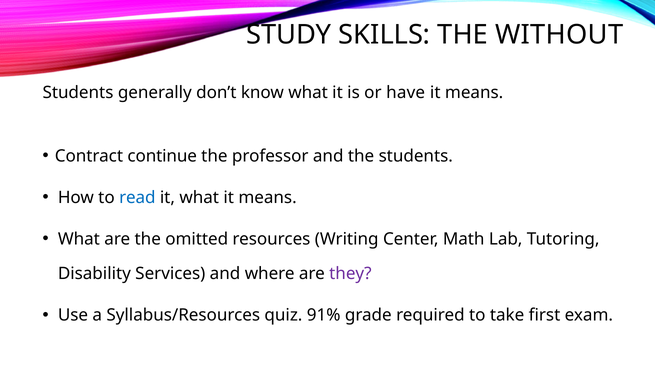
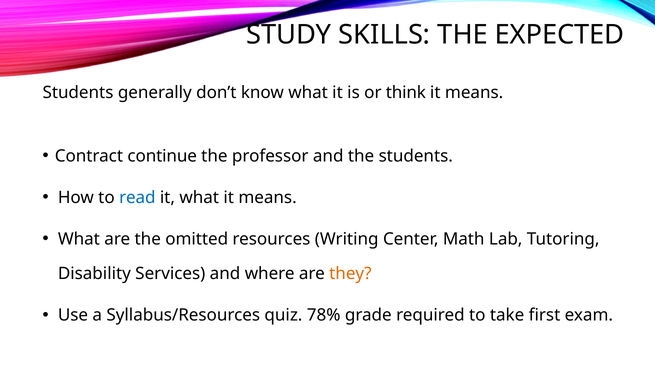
WITHOUT: WITHOUT -> EXPECTED (560, 35)
have: have -> think (406, 93)
they colour: purple -> orange (350, 274)
91%: 91% -> 78% (324, 316)
